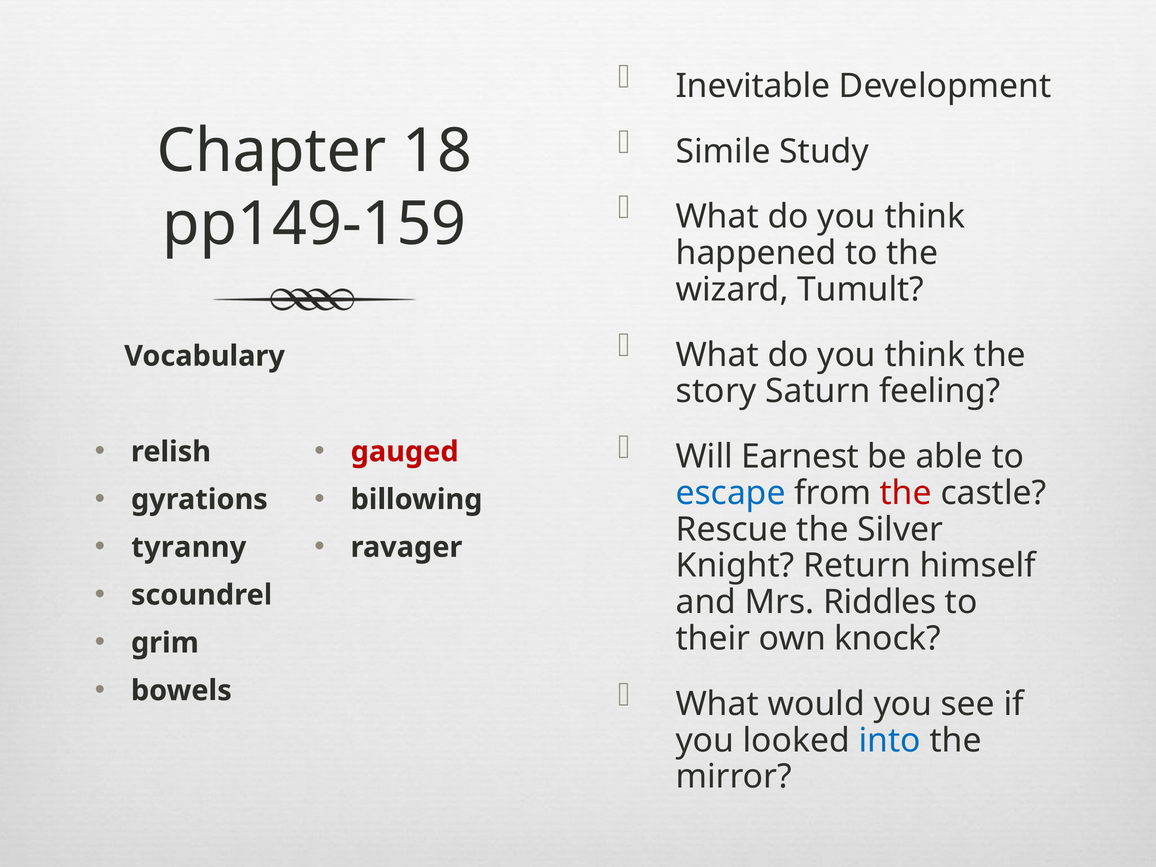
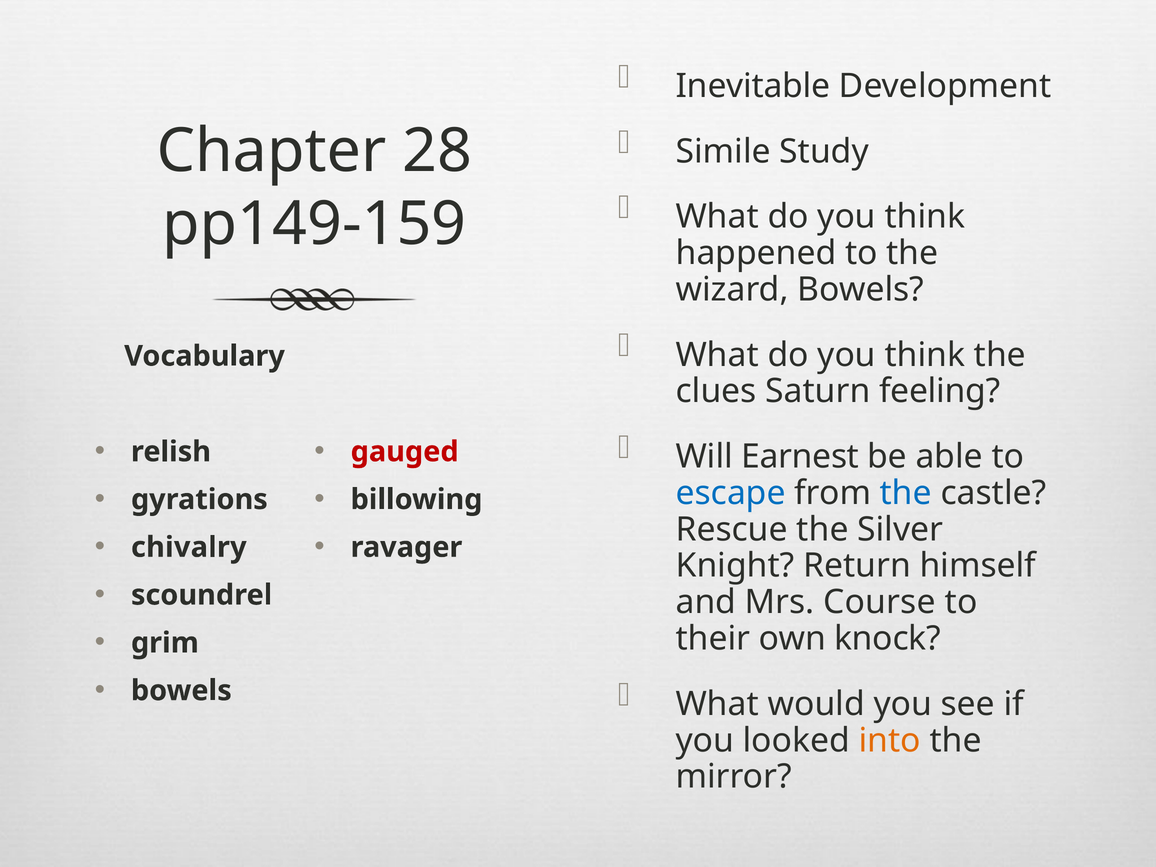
18: 18 -> 28 (437, 151)
wizard Tumult: Tumult -> Bowels (861, 290)
story: story -> clues (716, 391)
the colour: red -> blue (906, 493)
tyranny: tyranny -> chivalry (189, 547)
Riddles: Riddles -> Course (880, 602)
into colour: blue -> orange (890, 740)
